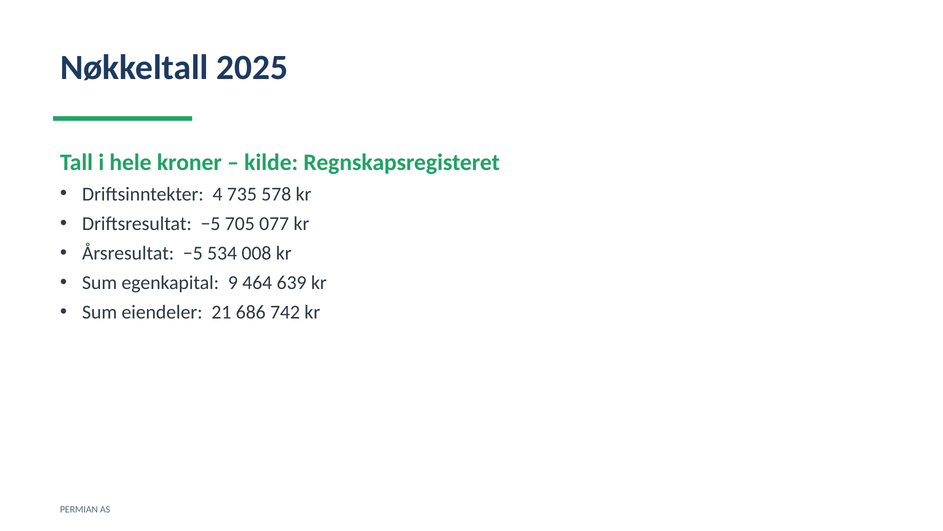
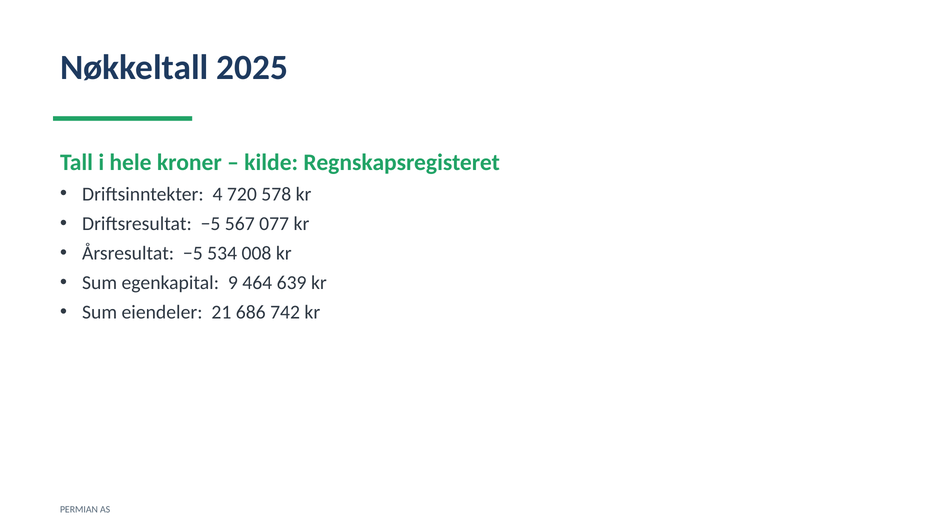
735: 735 -> 720 (242, 194)
705: 705 -> 567 (240, 223)
